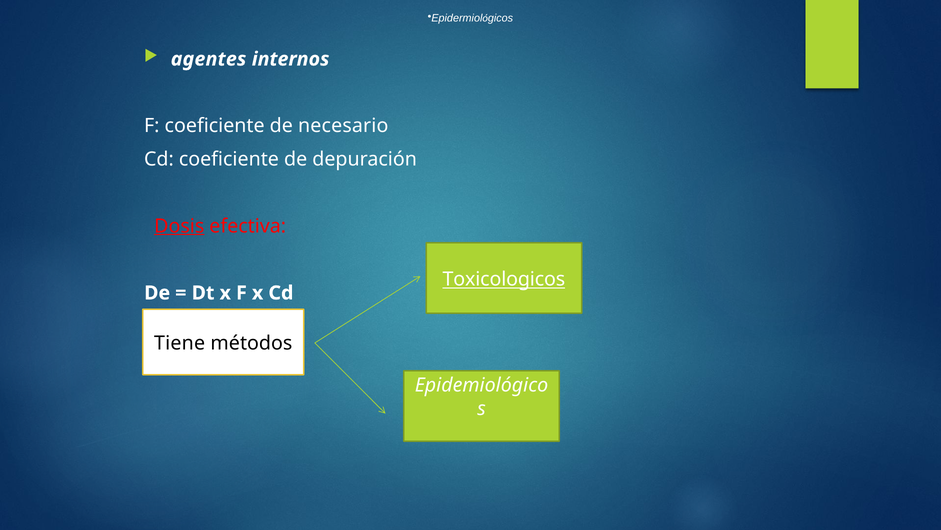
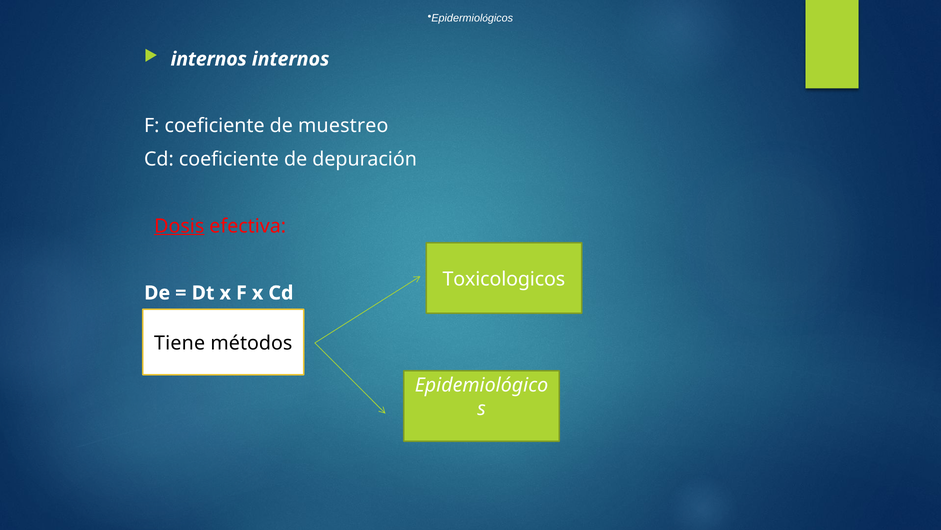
agentes: agentes -> internos (209, 59)
necesario: necesario -> muestreo (343, 126)
Toxicologicos underline: present -> none (504, 279)
